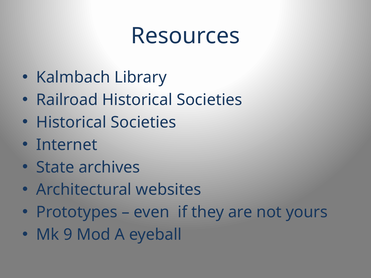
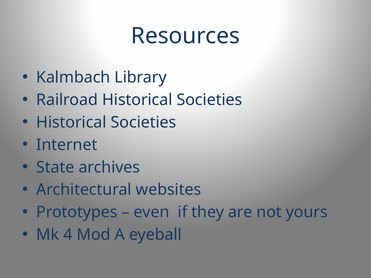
9: 9 -> 4 (68, 235)
